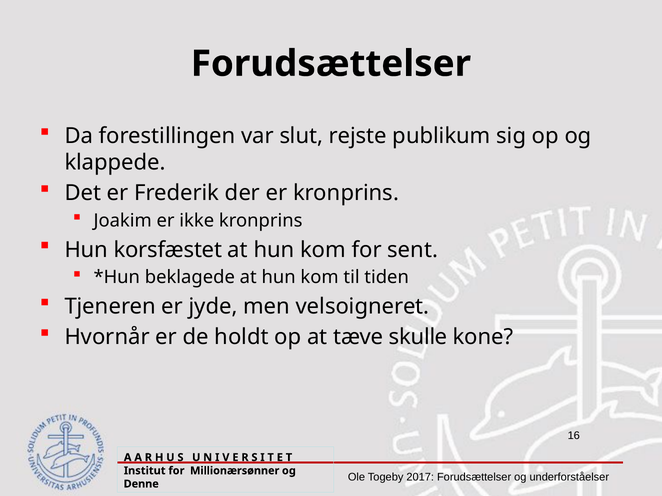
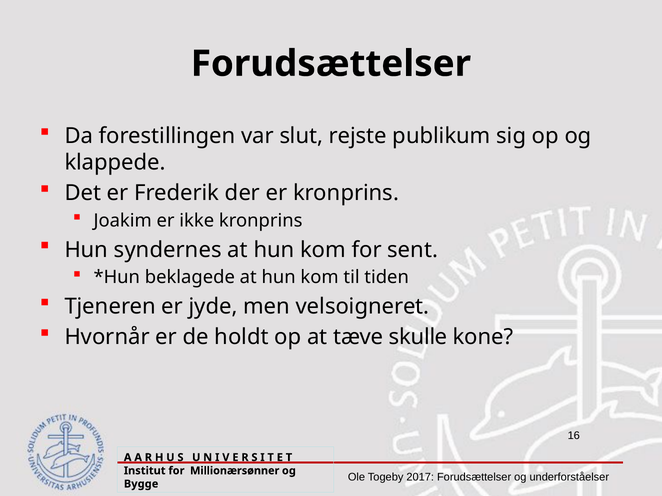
korsfæstet: korsfæstet -> syndernes (168, 250)
Denne: Denne -> Bygge (141, 484)
